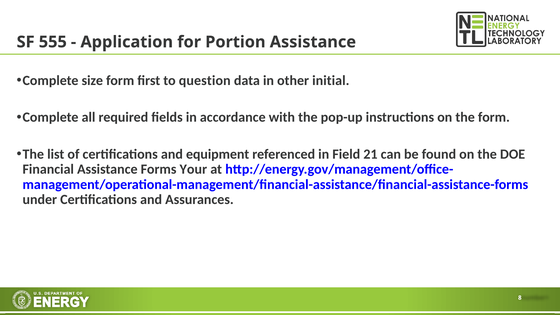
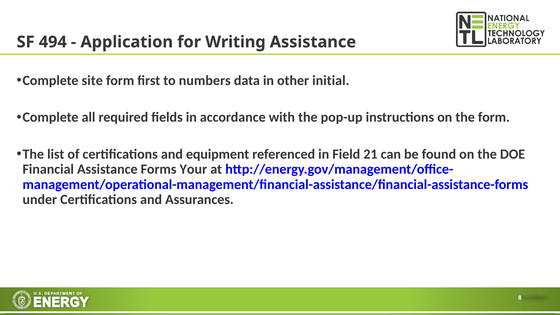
555: 555 -> 494 (53, 42)
Portion: Portion -> Writing (235, 42)
size: size -> site (92, 81)
question: question -> numbers (205, 81)
